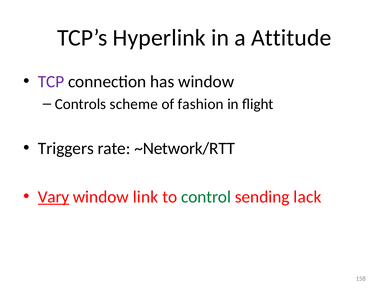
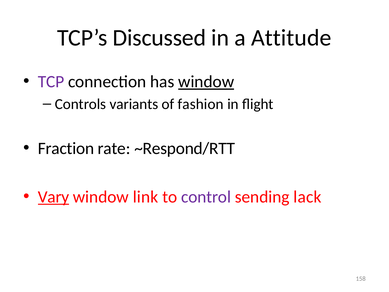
Hyperlink: Hyperlink -> Discussed (159, 38)
window underline: none -> present (206, 82)
scheme: scheme -> variants (134, 104)
Triggers: Triggers -> Fraction (66, 148)
~Network/RTT: ~Network/RTT -> ~Respond/RTT (185, 148)
control colour: green -> purple (206, 197)
